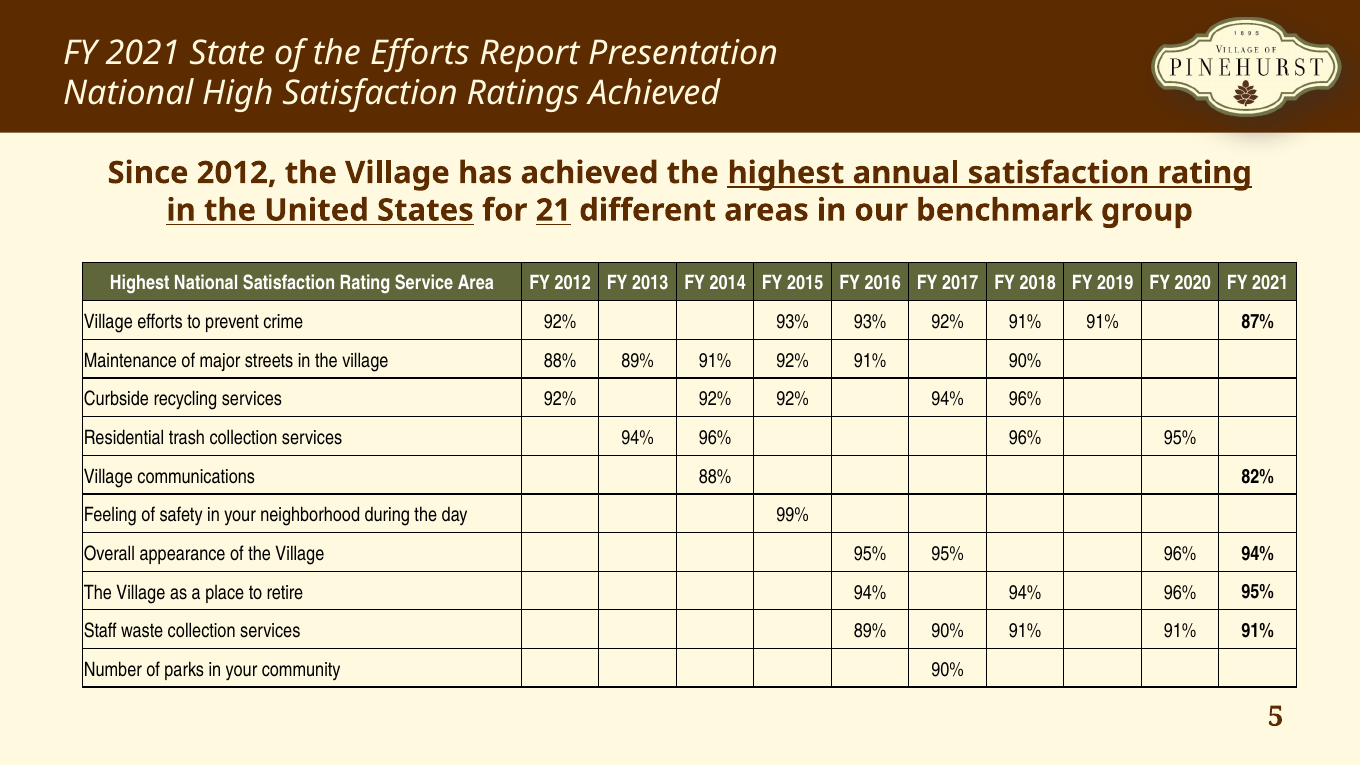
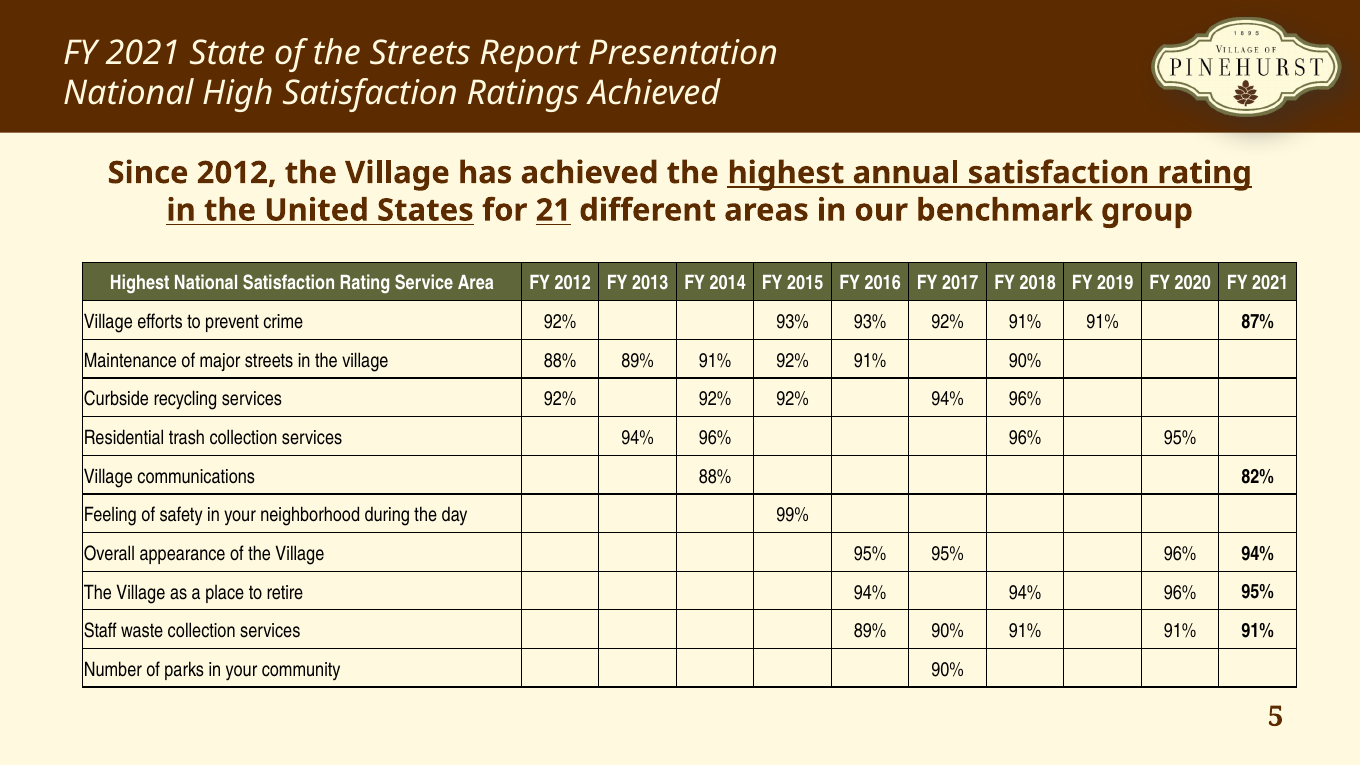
the Efforts: Efforts -> Streets (420, 53)
